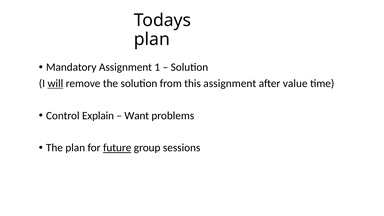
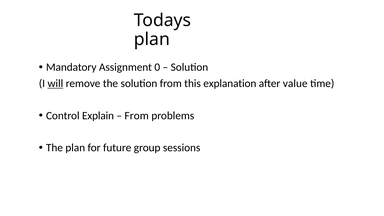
1: 1 -> 0 (157, 67)
this assignment: assignment -> explanation (230, 83)
Want: Want -> From (137, 116)
future underline: present -> none (117, 148)
